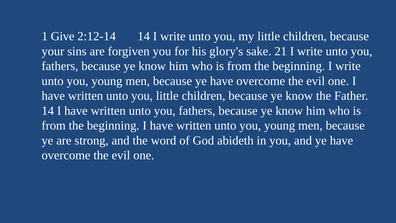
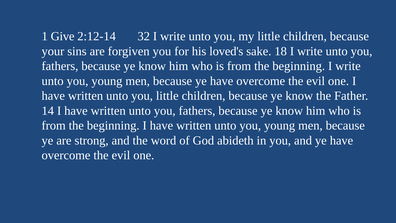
2:12-14 14: 14 -> 32 (144, 36)
glory's: glory's -> loved's (226, 51)
21: 21 -> 18 (281, 51)
